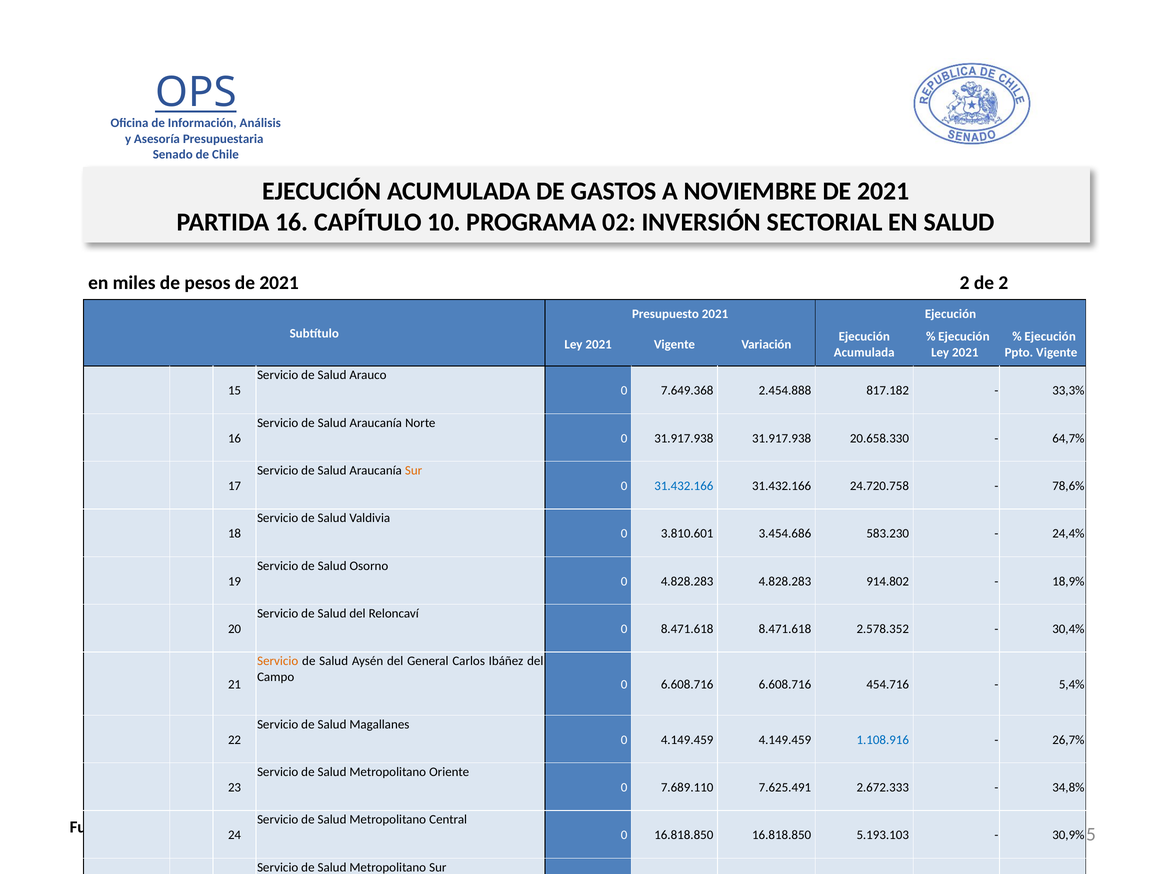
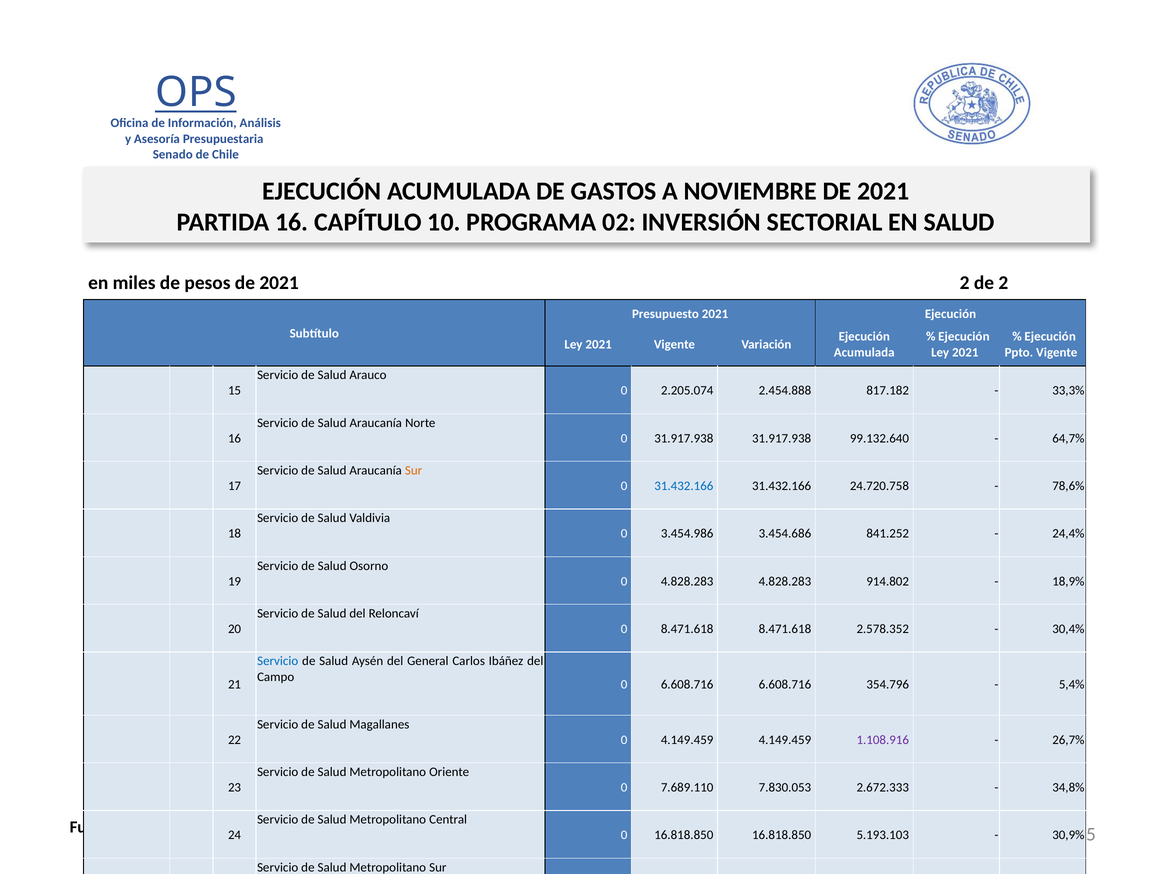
7.649.368: 7.649.368 -> 2.205.074 (687, 391)
20.658.330: 20.658.330 -> 99.132.640 (879, 438)
3.810.601: 3.810.601 -> 3.454.986 (687, 534)
583.230: 583.230 -> 841.252 (888, 534)
Servicio colour: orange -> blue (278, 662)
454.716: 454.716 -> 354.796 (888, 685)
1.108.916 colour: blue -> purple (883, 740)
7.625.491: 7.625.491 -> 7.830.053 (785, 788)
